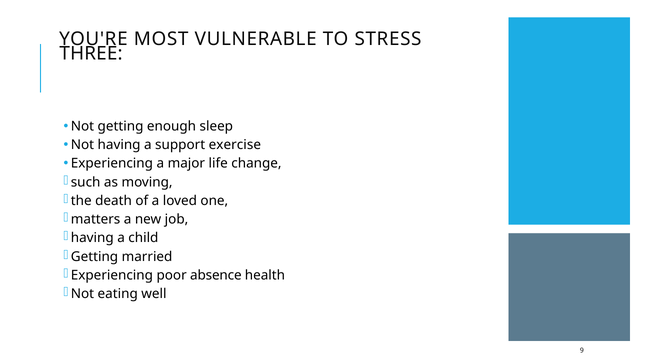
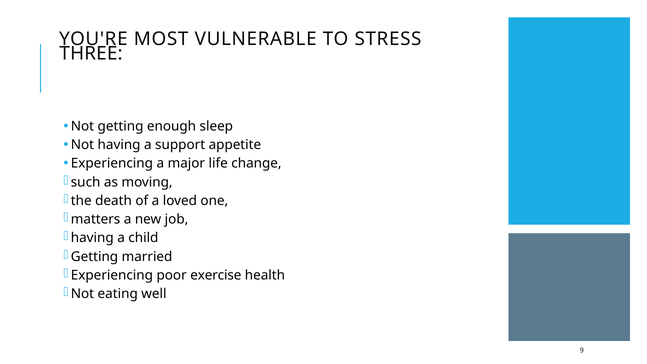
exercise: exercise -> appetite (235, 145)
absence: absence -> exercise (216, 275)
